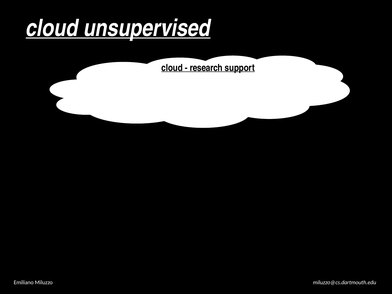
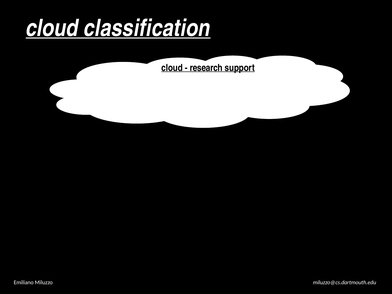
unsupervised: unsupervised -> classification (147, 28)
